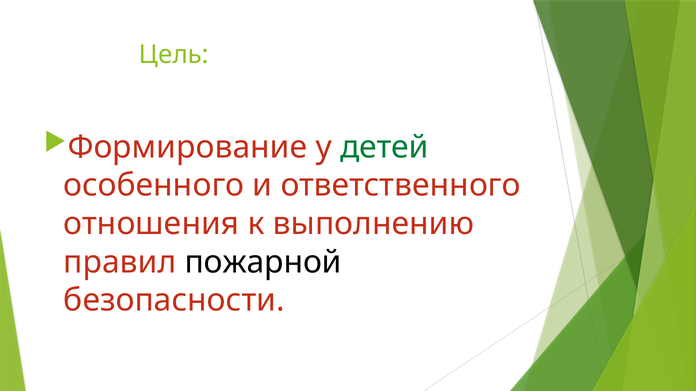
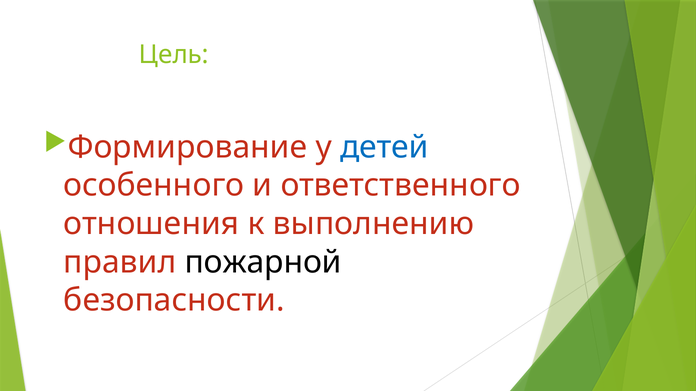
детей colour: green -> blue (384, 147)
